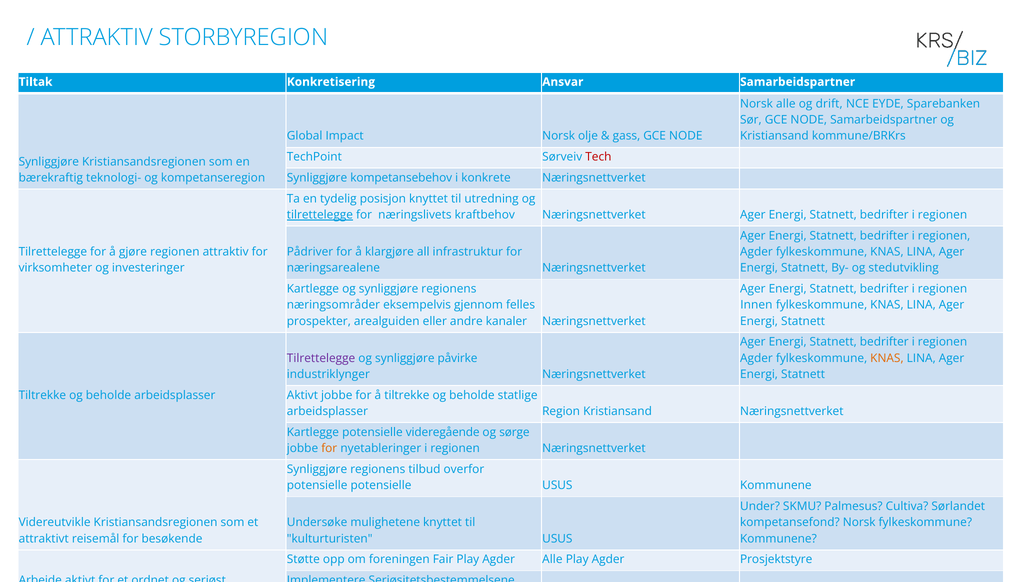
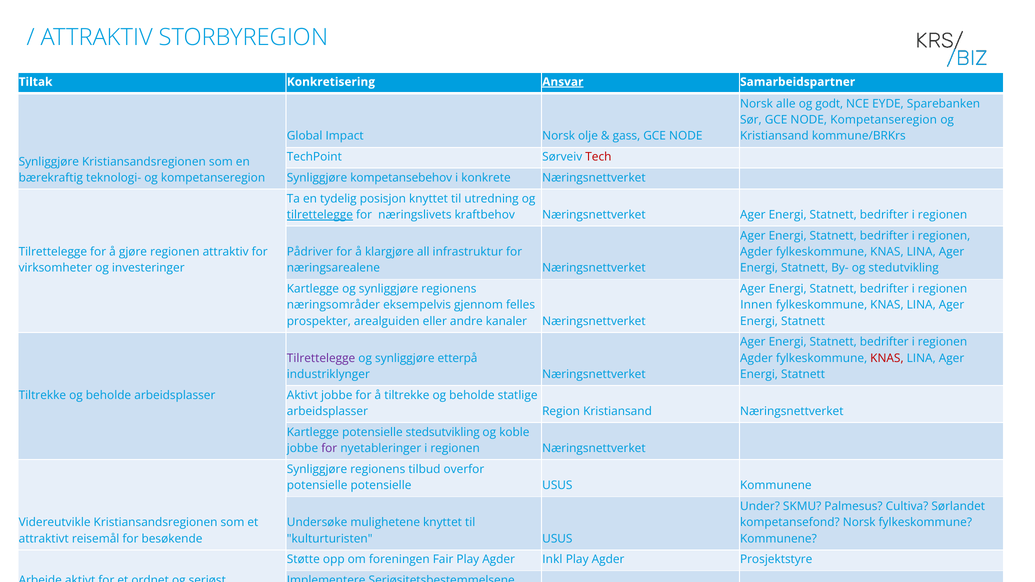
Ansvar underline: none -> present (563, 82)
drift: drift -> godt (829, 104)
NODE Samarbeidspartner: Samarbeidspartner -> Kompetanseregion (884, 120)
påvirke: påvirke -> etterpå (458, 358)
KNAS colour: orange -> red (887, 358)
videregående: videregående -> stedsutvikling (443, 432)
sørge: sørge -> koble (514, 432)
for colour: orange -> purple (329, 449)
Agder Alle: Alle -> Inkl (552, 560)
